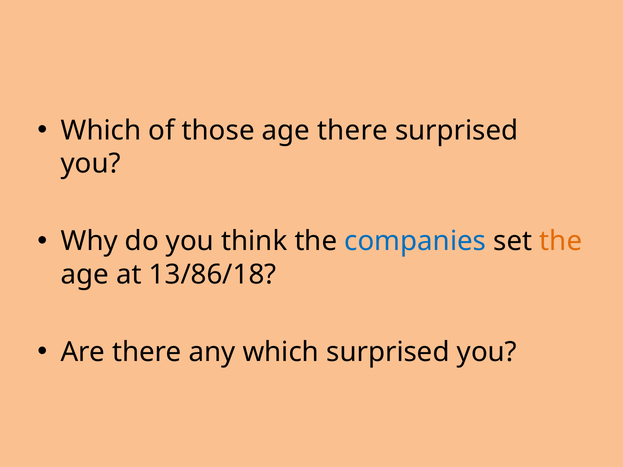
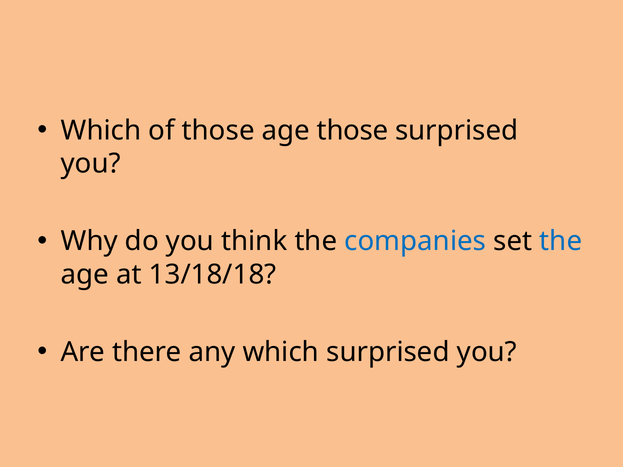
age there: there -> those (353, 131)
the colour: orange -> blue (561, 241)
13/86/18: 13/86/18 -> 13/18/18 (213, 275)
